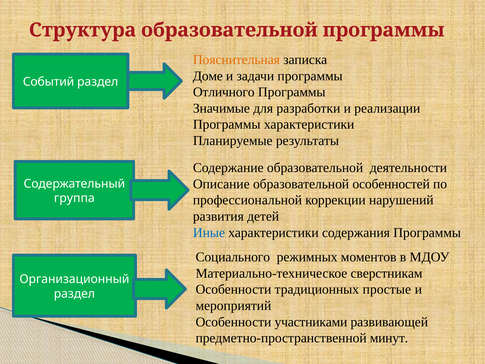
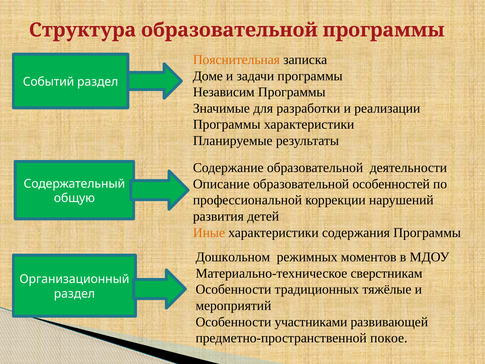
Отличного: Отличного -> Независим (224, 92)
группа: группа -> общую (74, 198)
Иные colour: blue -> orange (209, 232)
Социального: Социального -> Дошкольном (233, 257)
простые: простые -> тяжёлые (387, 289)
минут: минут -> покое (389, 338)
